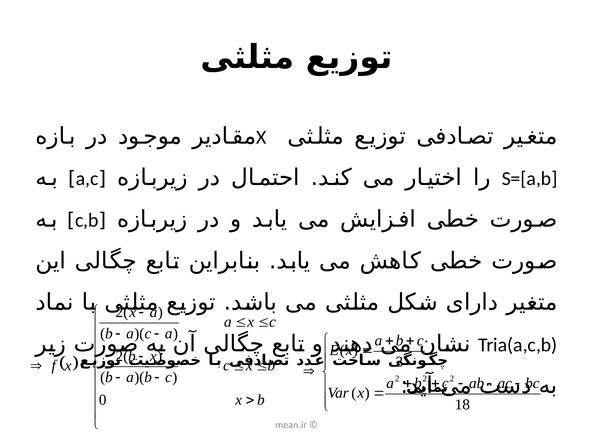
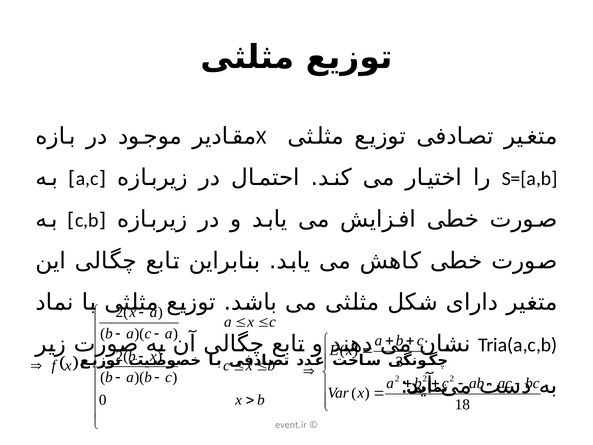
mean.ir: mean.ir -> event.ir (291, 425)
